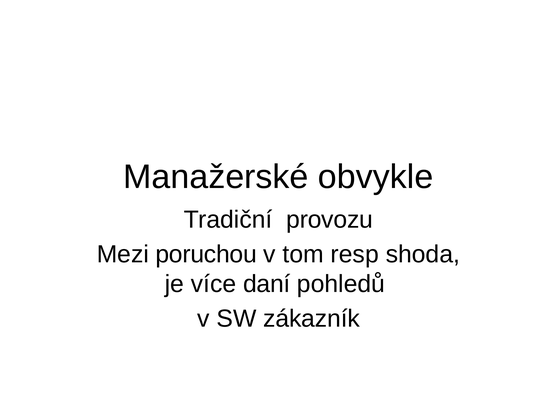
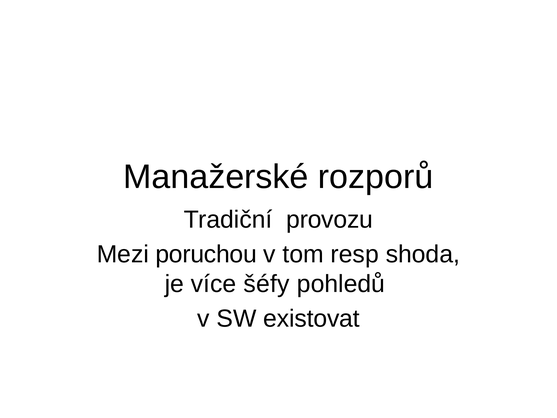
obvykle: obvykle -> rozporů (376, 177)
daní: daní -> šéfy (266, 284)
zákazník: zákazník -> existovat (311, 319)
